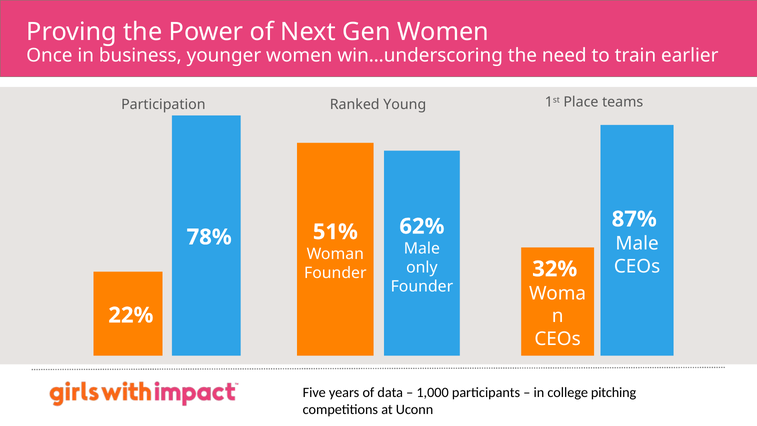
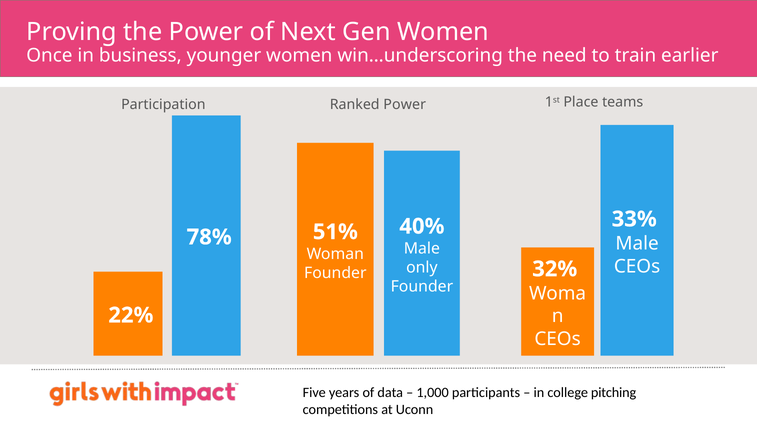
Ranked Young: Young -> Power (405, 105)
87%: 87% -> 33% (634, 219)
62%: 62% -> 40% (422, 226)
